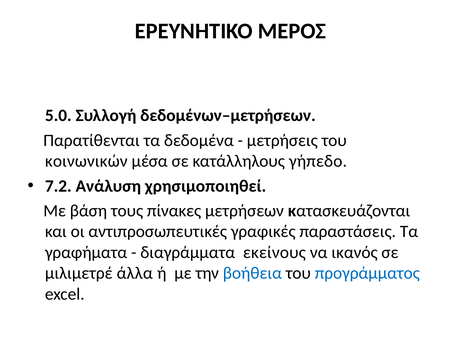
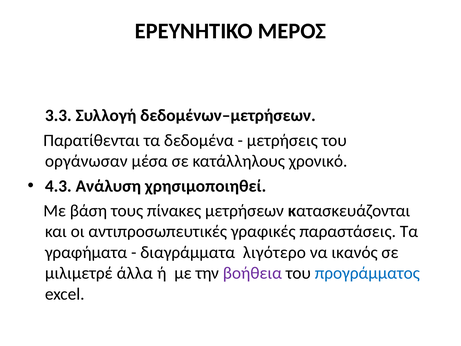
5.0: 5.0 -> 3.3 (58, 115)
κοινωνικών: κοινωνικών -> οργάνωσαν (86, 161)
γήπεδο: γήπεδο -> χρονικό (318, 161)
7.2: 7.2 -> 4.3 (58, 186)
εκείνους: εκείνους -> λιγότερο (274, 252)
βοήθεια colour: blue -> purple (252, 273)
